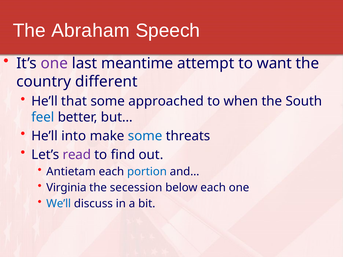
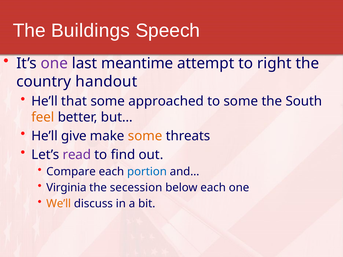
Abraham: Abraham -> Buildings (90, 31)
want: want -> right (274, 63)
different: different -> handout (106, 82)
to when: when -> some (241, 101)
feel colour: blue -> orange (43, 117)
into: into -> give (74, 136)
some colour: blue -> orange (145, 136)
Antietam: Antietam -> Compare (71, 172)
We’ll colour: blue -> orange (59, 204)
